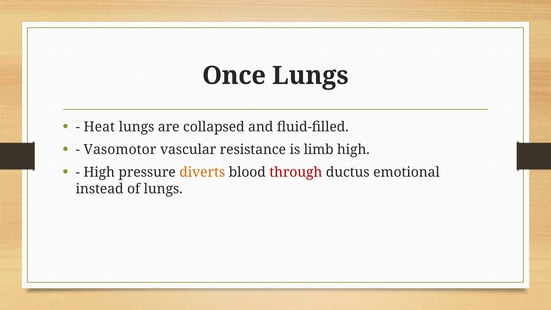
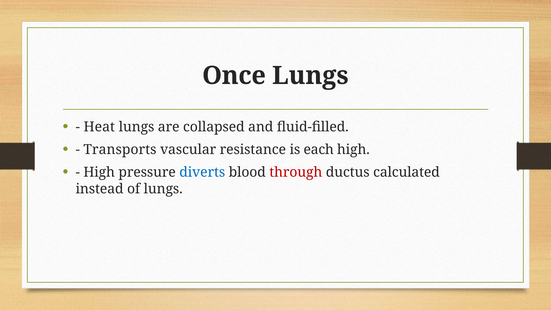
Vasomotor: Vasomotor -> Transports (120, 150)
limb: limb -> each (319, 150)
diverts colour: orange -> blue (202, 172)
emotional: emotional -> calculated (406, 172)
